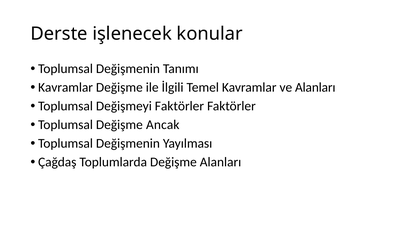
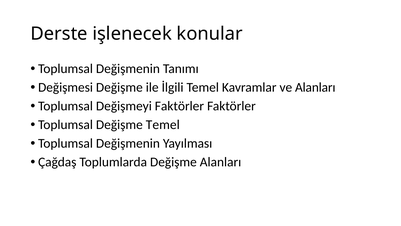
Kavramlar: Kavramlar -> Değişmesi (66, 87)
Değişme Ancak: Ancak -> Temel (163, 125)
